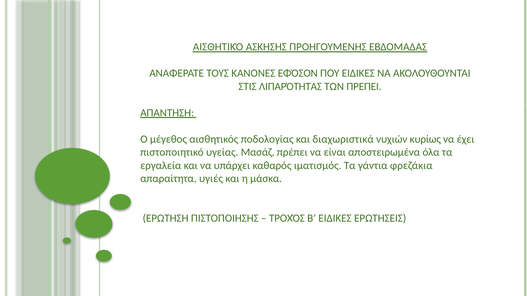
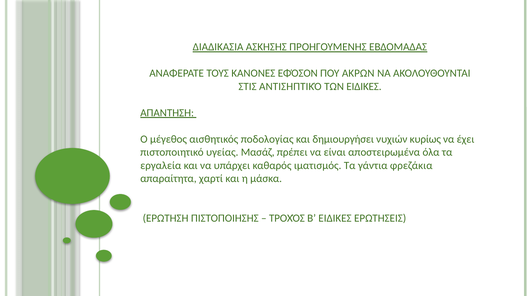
ΑΙΣΘΗΤΙΚΌ: ΑΙΣΘΗΤΙΚΌ -> ΔΙΑΔΙΚΑΣΙΑ (218, 47)
ΠΟΥ ΕΙΔΙΚΕΣ: ΕΙΔΙΚΕΣ -> ΑΚΡΩΝ (358, 73)
ΛΙΠΑΡΌΤΗΤΑΣ: ΛΙΠΑΡΌΤΗΤΑΣ -> ΑΝΤΙΣΗΠΤΙΚΌ (290, 87)
ΤΩΝ ΠΡΕΠΕΙ: ΠΡΕΠΕΙ -> ΕΙΔΙΚΕΣ (364, 87)
διαχωριστικά: διαχωριστικά -> δημιουργήσει (343, 139)
υγιές: υγιές -> χαρτί (211, 179)
